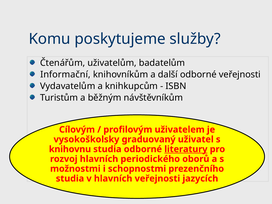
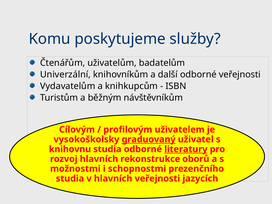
Informační: Informační -> Univerzální (65, 74)
graduovaný underline: none -> present (149, 139)
periodického: periodického -> rekonstrukce (150, 159)
